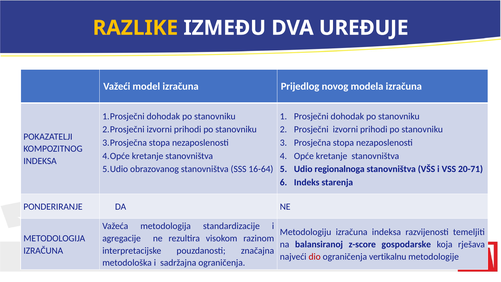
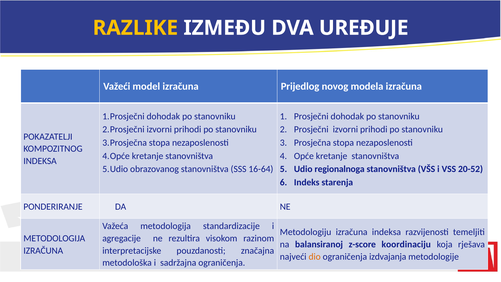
20-71: 20-71 -> 20-52 (471, 169)
gospodarske: gospodarske -> koordinaciju (406, 244)
dio colour: red -> orange (315, 257)
vertikalnu: vertikalnu -> izdvajanja (388, 257)
